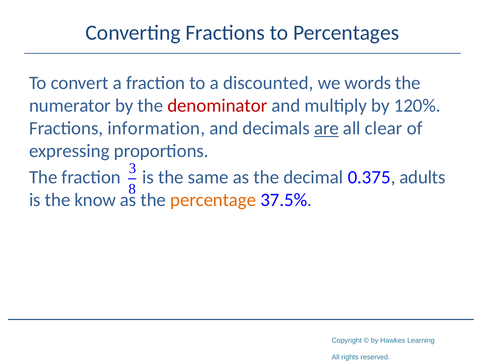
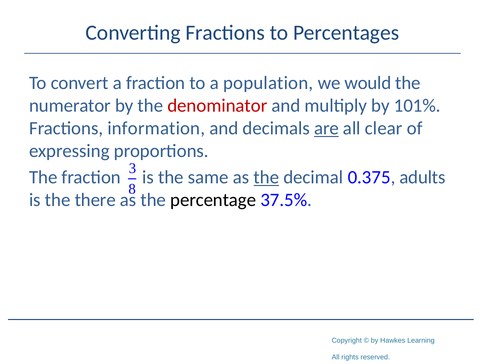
discounted: discounted -> population (268, 83)
words: words -> would (368, 83)
120%: 120% -> 101% (417, 106)
the underline: none -> present (266, 177)
know: know -> there (95, 200)
percentage colour: orange -> black (213, 200)
